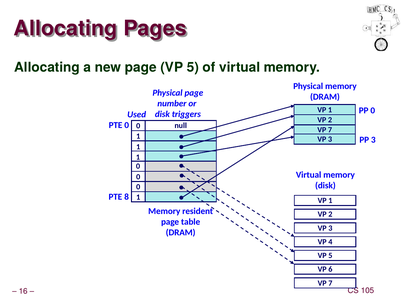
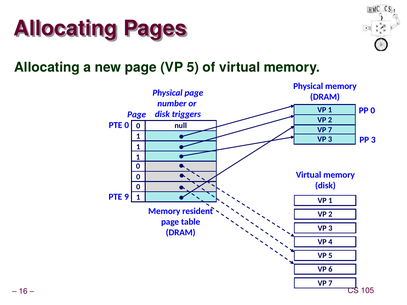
Used: Used -> Page (137, 115)
8: 8 -> 9 (127, 197)
